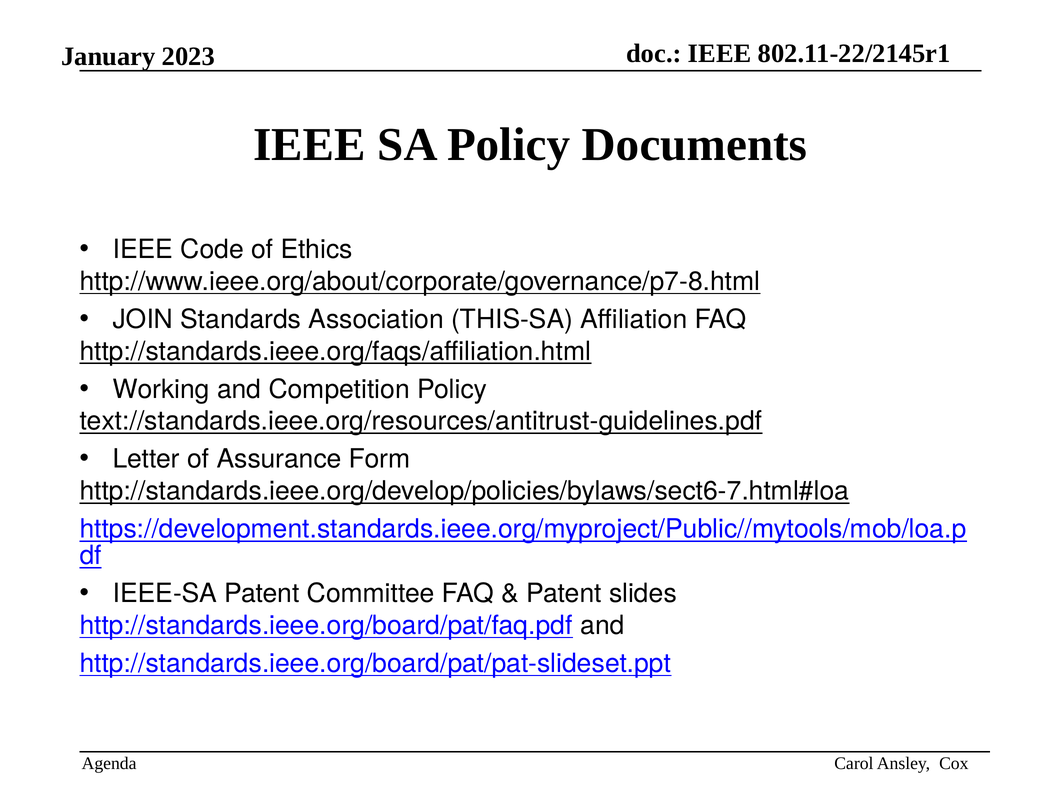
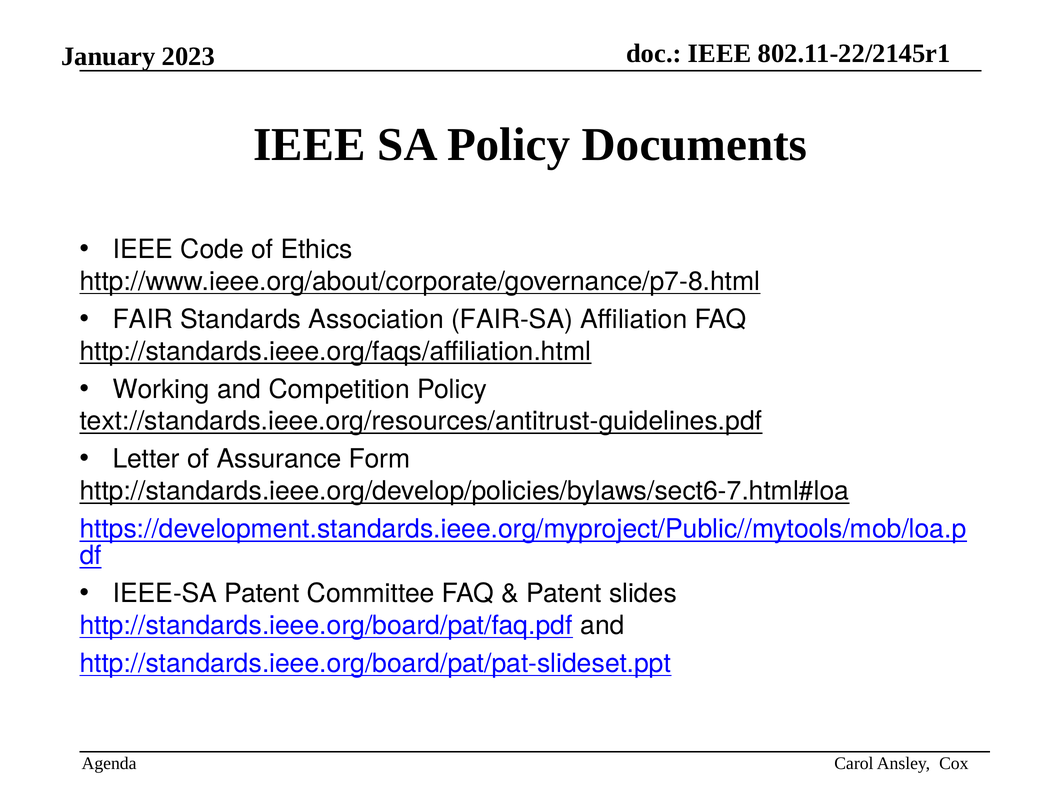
JOIN: JOIN -> FAIR (143, 319)
THIS-SA: THIS-SA -> FAIR-SA (512, 319)
